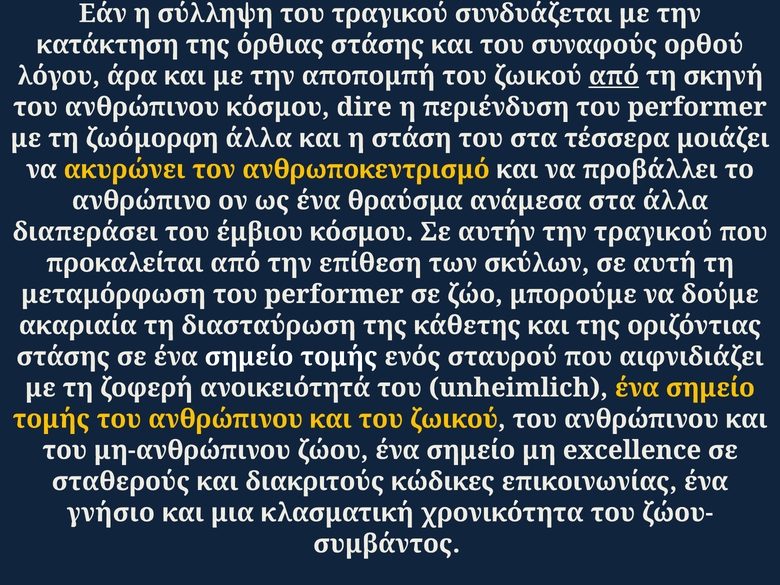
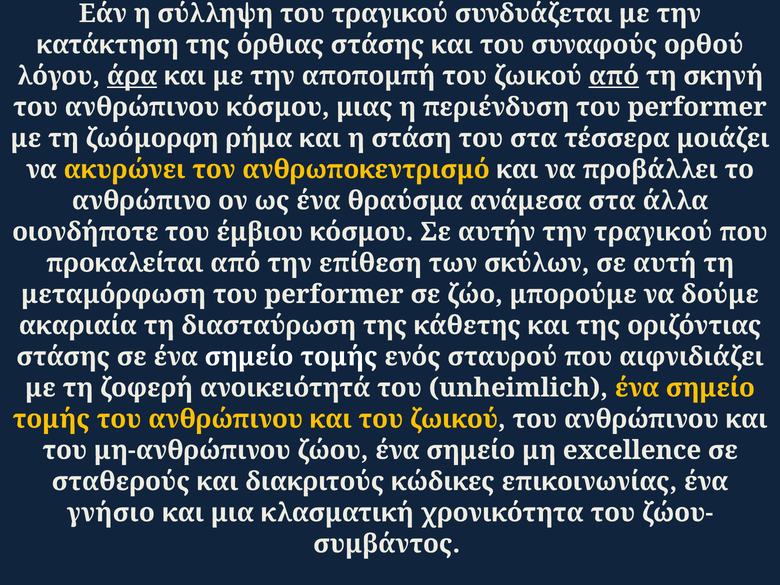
άρα underline: none -> present (132, 76)
dire: dire -> μιας (364, 107)
ζωόμορφη άλλα: άλλα -> ρήμα (259, 138)
διαπεράσει: διαπεράσει -> οιονδήποτε (85, 232)
